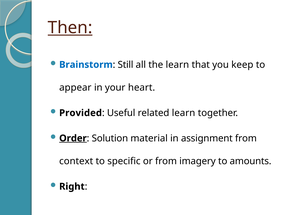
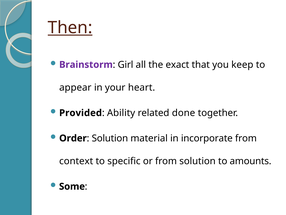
Brainstorm colour: blue -> purple (86, 65)
Still: Still -> Girl (126, 65)
the learn: learn -> exact (177, 65)
Useful: Useful -> Ability (121, 113)
related learn: learn -> done (184, 113)
Order underline: present -> none (73, 138)
assignment: assignment -> incorporate (207, 138)
from imagery: imagery -> solution (197, 161)
Right: Right -> Some (72, 186)
